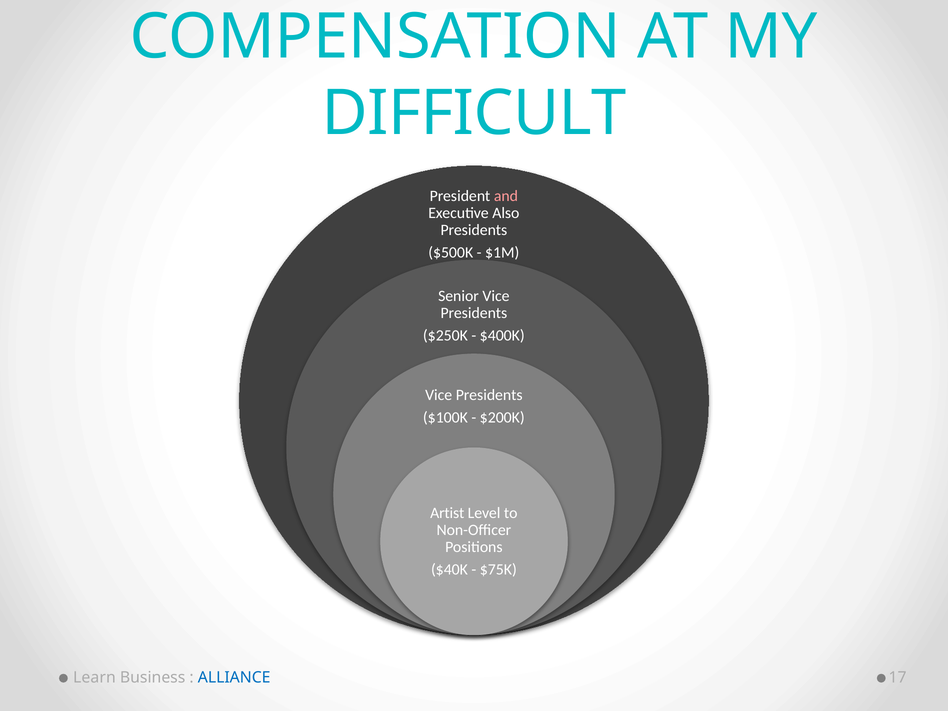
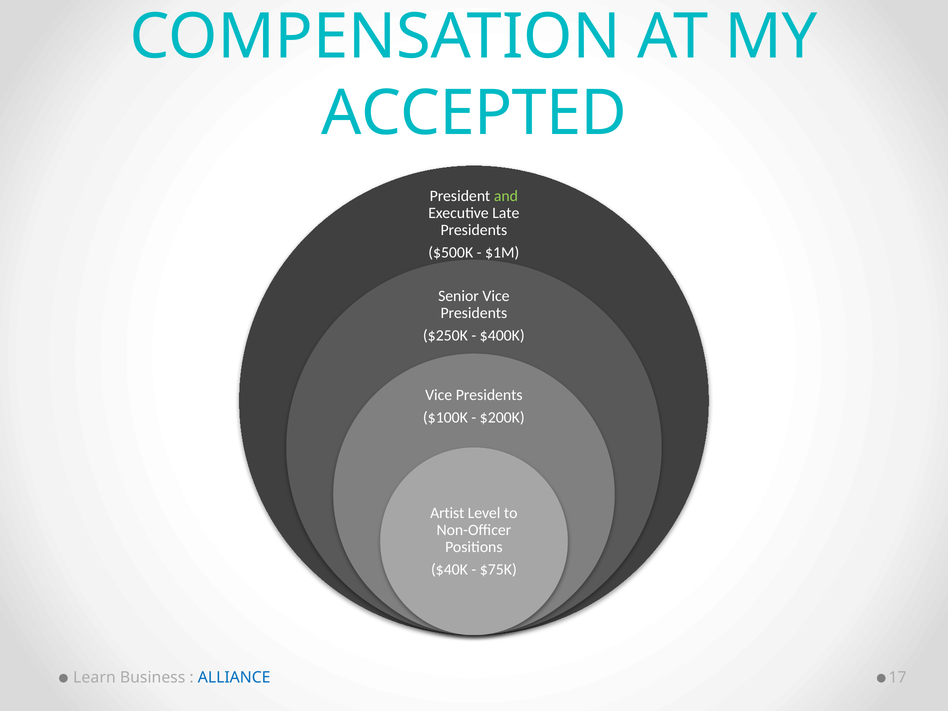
DIFFICULT: DIFFICULT -> ACCEPTED (474, 113)
and colour: pink -> light green (506, 196)
Also: Also -> Late (506, 213)
